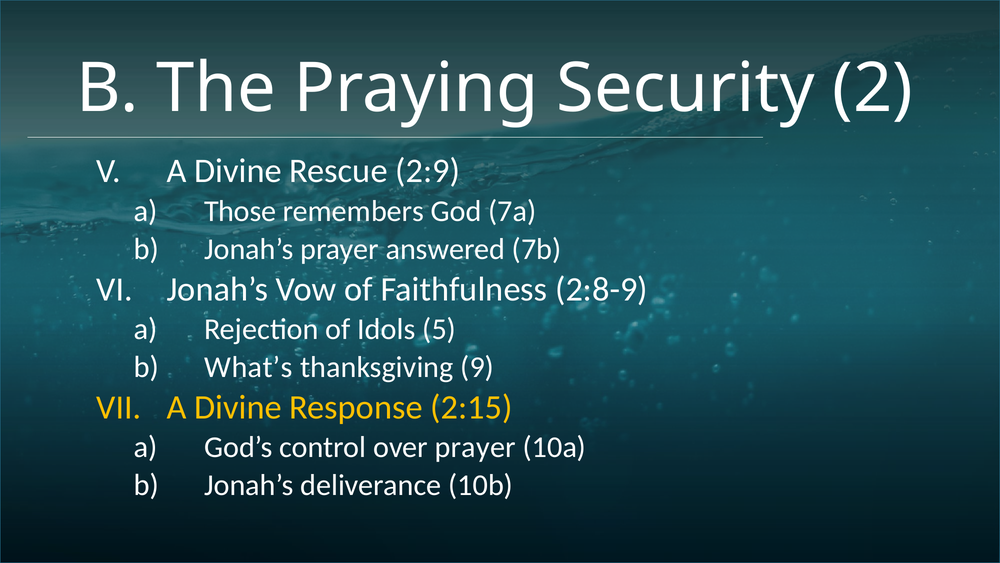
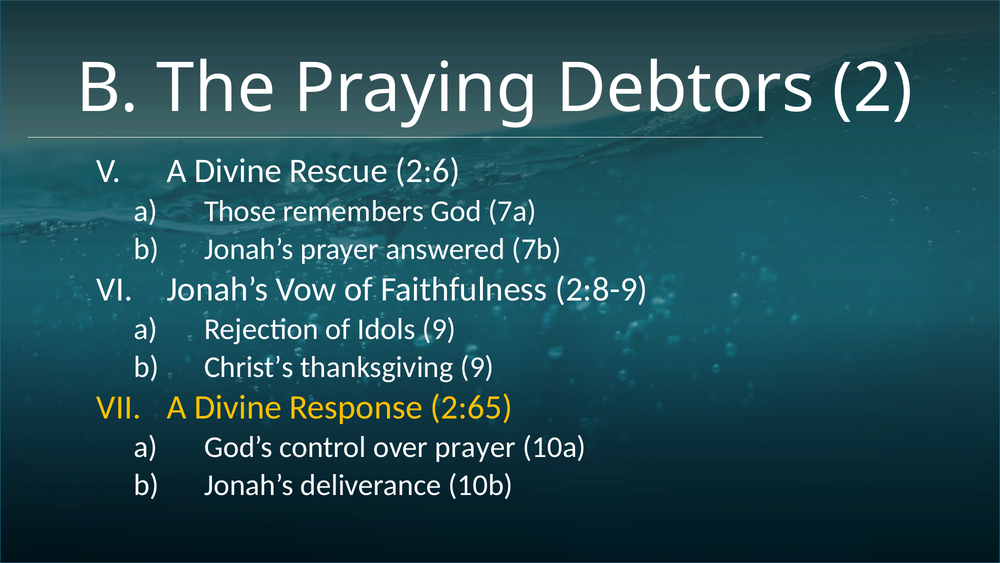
Security: Security -> Debtors (685, 89)
2:9: 2:9 -> 2:6 (428, 171)
Idols 5: 5 -> 9 (439, 329)
What’s: What’s -> Christ’s (249, 367)
2:15: 2:15 -> 2:65 (471, 407)
